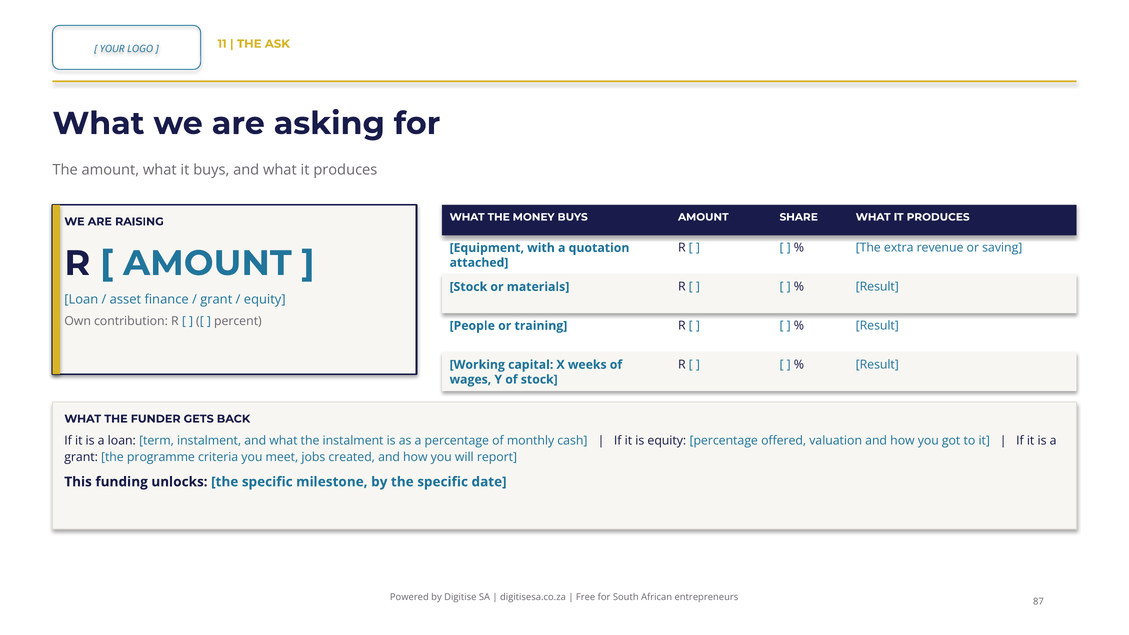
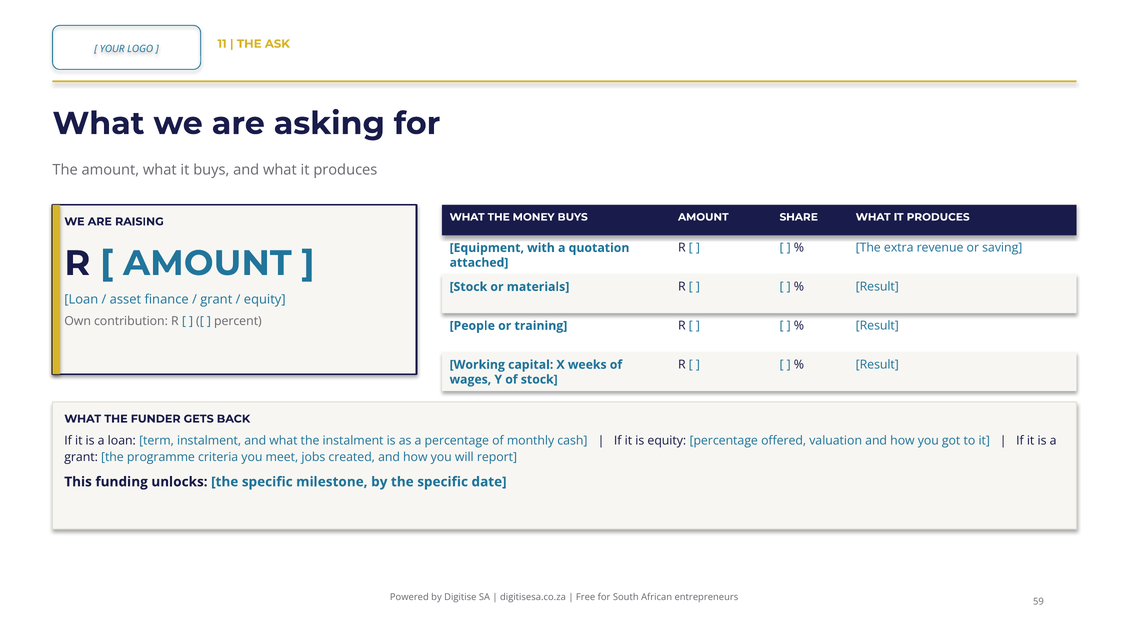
87: 87 -> 59 (1038, 601)
